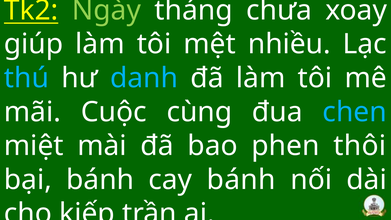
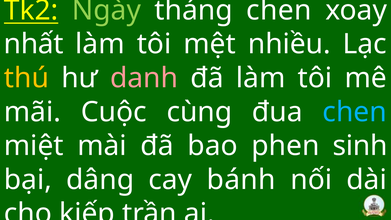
tháng chưa: chưa -> chen (279, 10)
giúp: giúp -> nhất (34, 44)
thú colour: light blue -> yellow (26, 78)
danh colour: light blue -> pink (144, 78)
thôi: thôi -> sinh (360, 146)
bại bánh: bánh -> dâng (100, 180)
